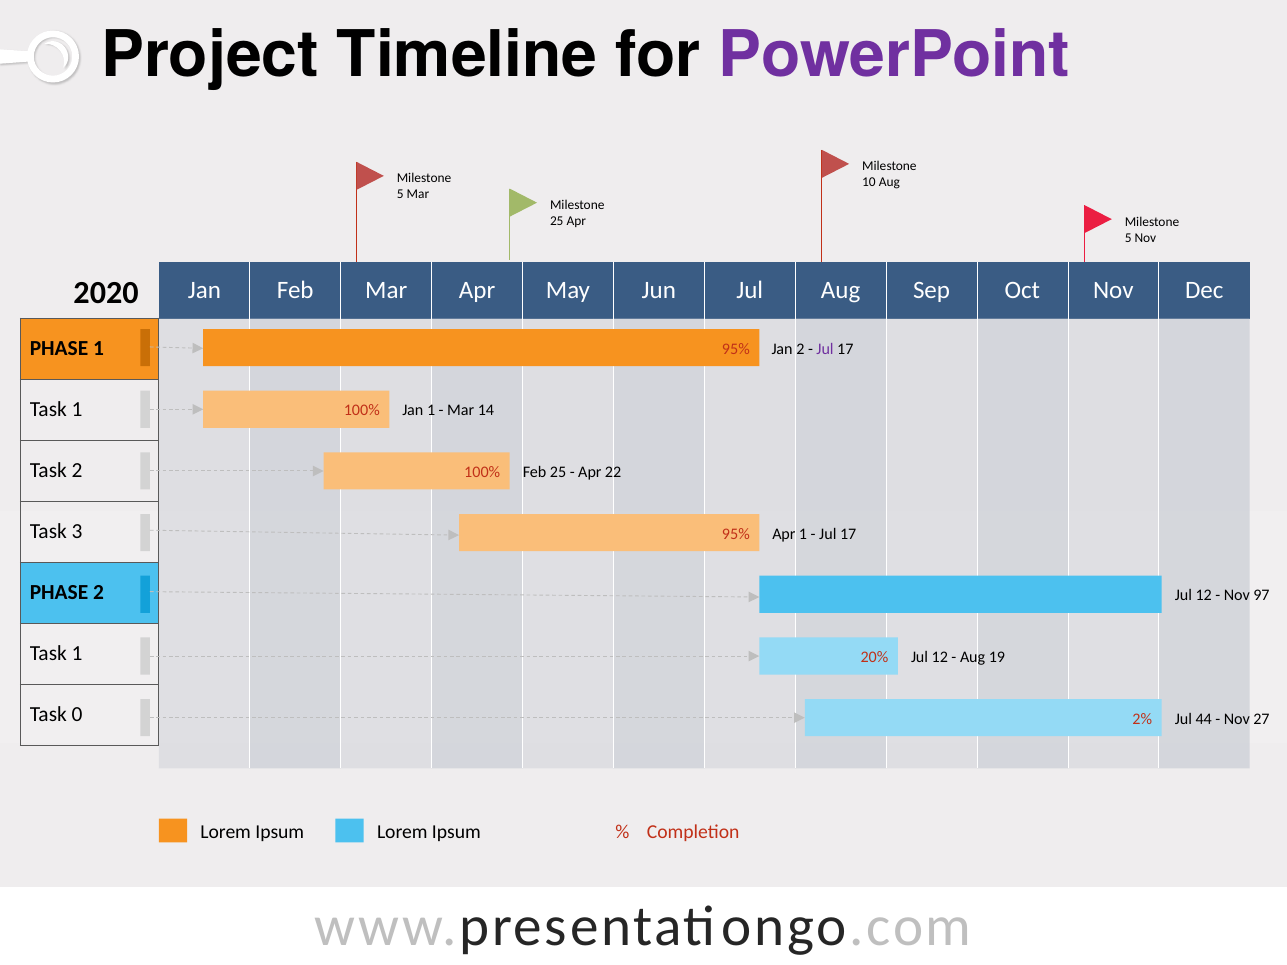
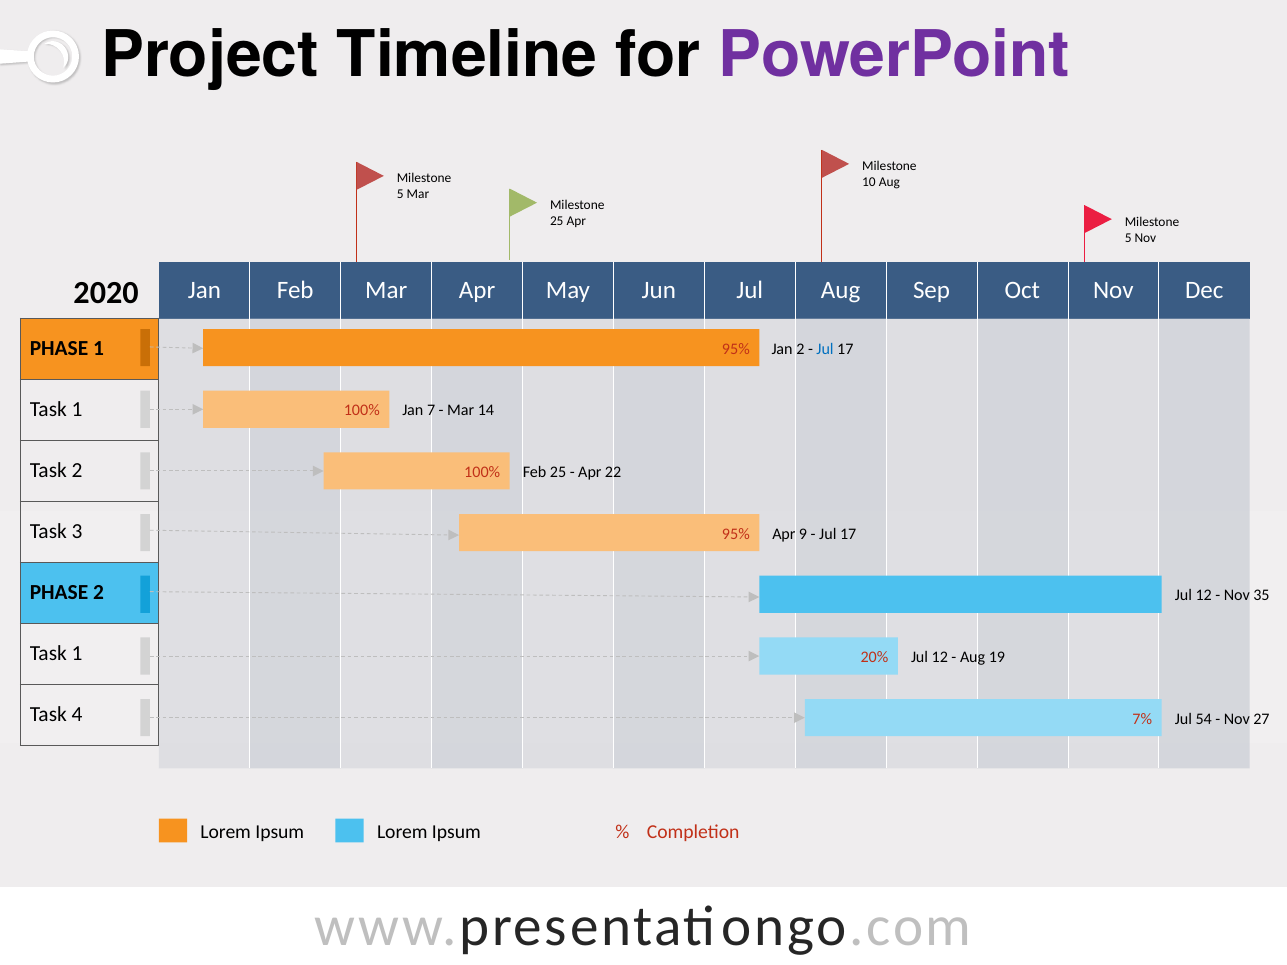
Jul colour: purple -> blue (825, 349)
Jan 1: 1 -> 7 (431, 411)
Apr 1: 1 -> 9 (803, 534)
97: 97 -> 35 (1261, 596)
0: 0 -> 4 (77, 715)
2%: 2% -> 7% (1142, 719)
44: 44 -> 54 (1204, 719)
